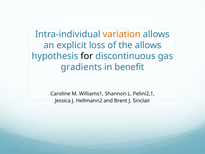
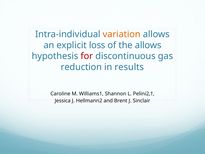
for colour: black -> red (87, 56)
gradients: gradients -> reduction (81, 67)
benefit: benefit -> results (129, 67)
